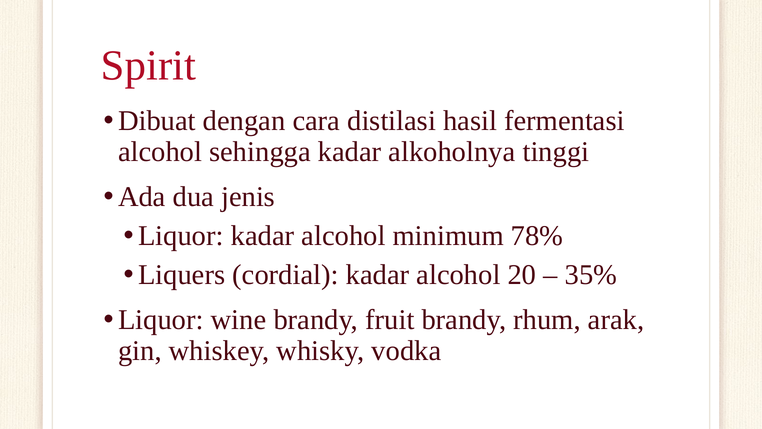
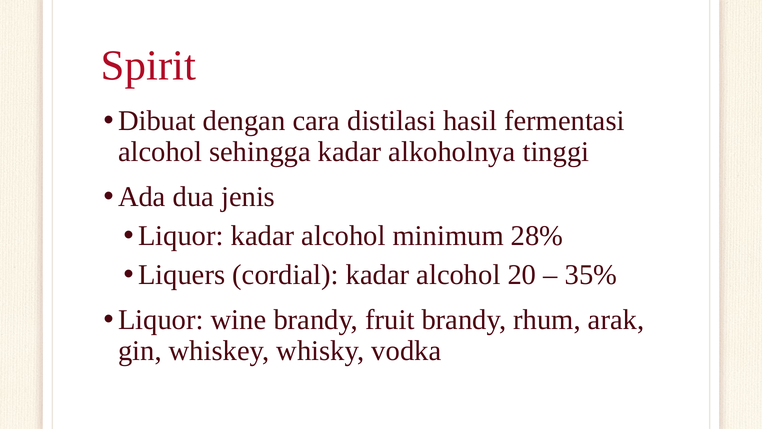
78%: 78% -> 28% (537, 236)
